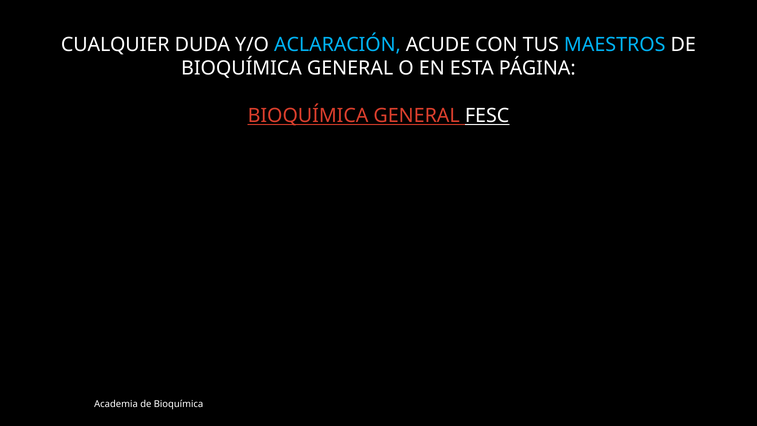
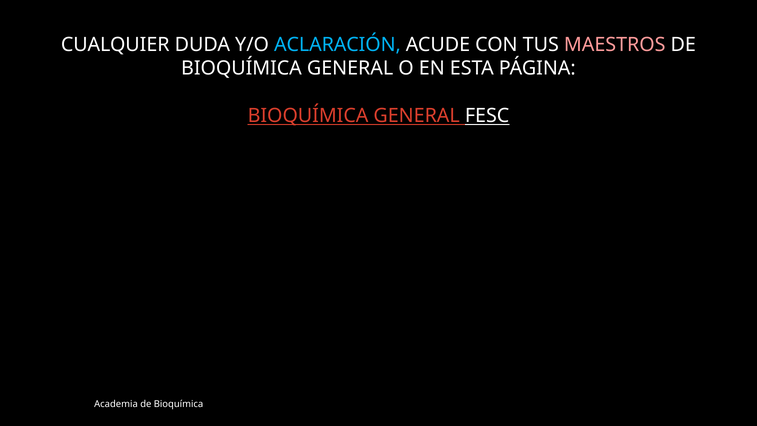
MAESTROS colour: light blue -> pink (615, 45)
